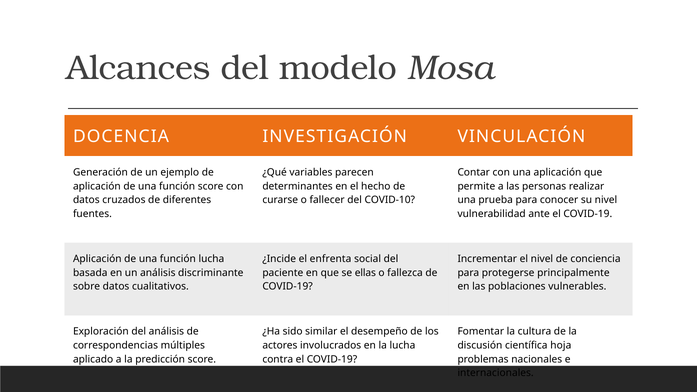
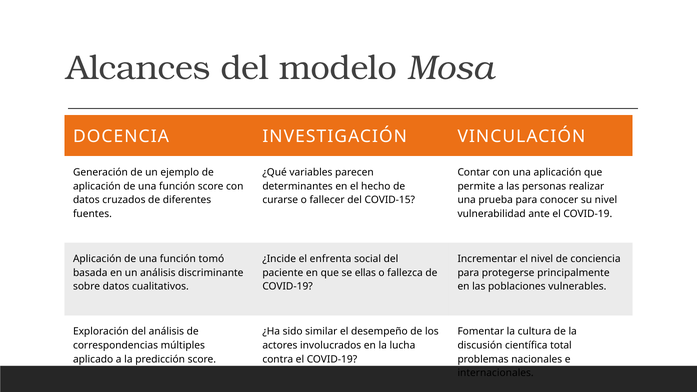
COVID-10: COVID-10 -> COVID-15 (390, 200)
función lucha: lucha -> tomó (211, 259)
hoja: hoja -> total (561, 345)
